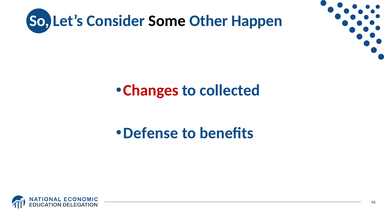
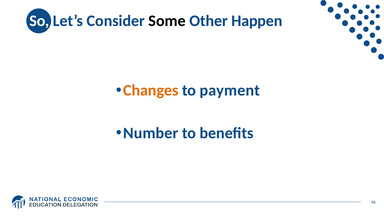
Changes colour: red -> orange (151, 90)
collected: collected -> payment (230, 90)
Defense: Defense -> Number (151, 133)
